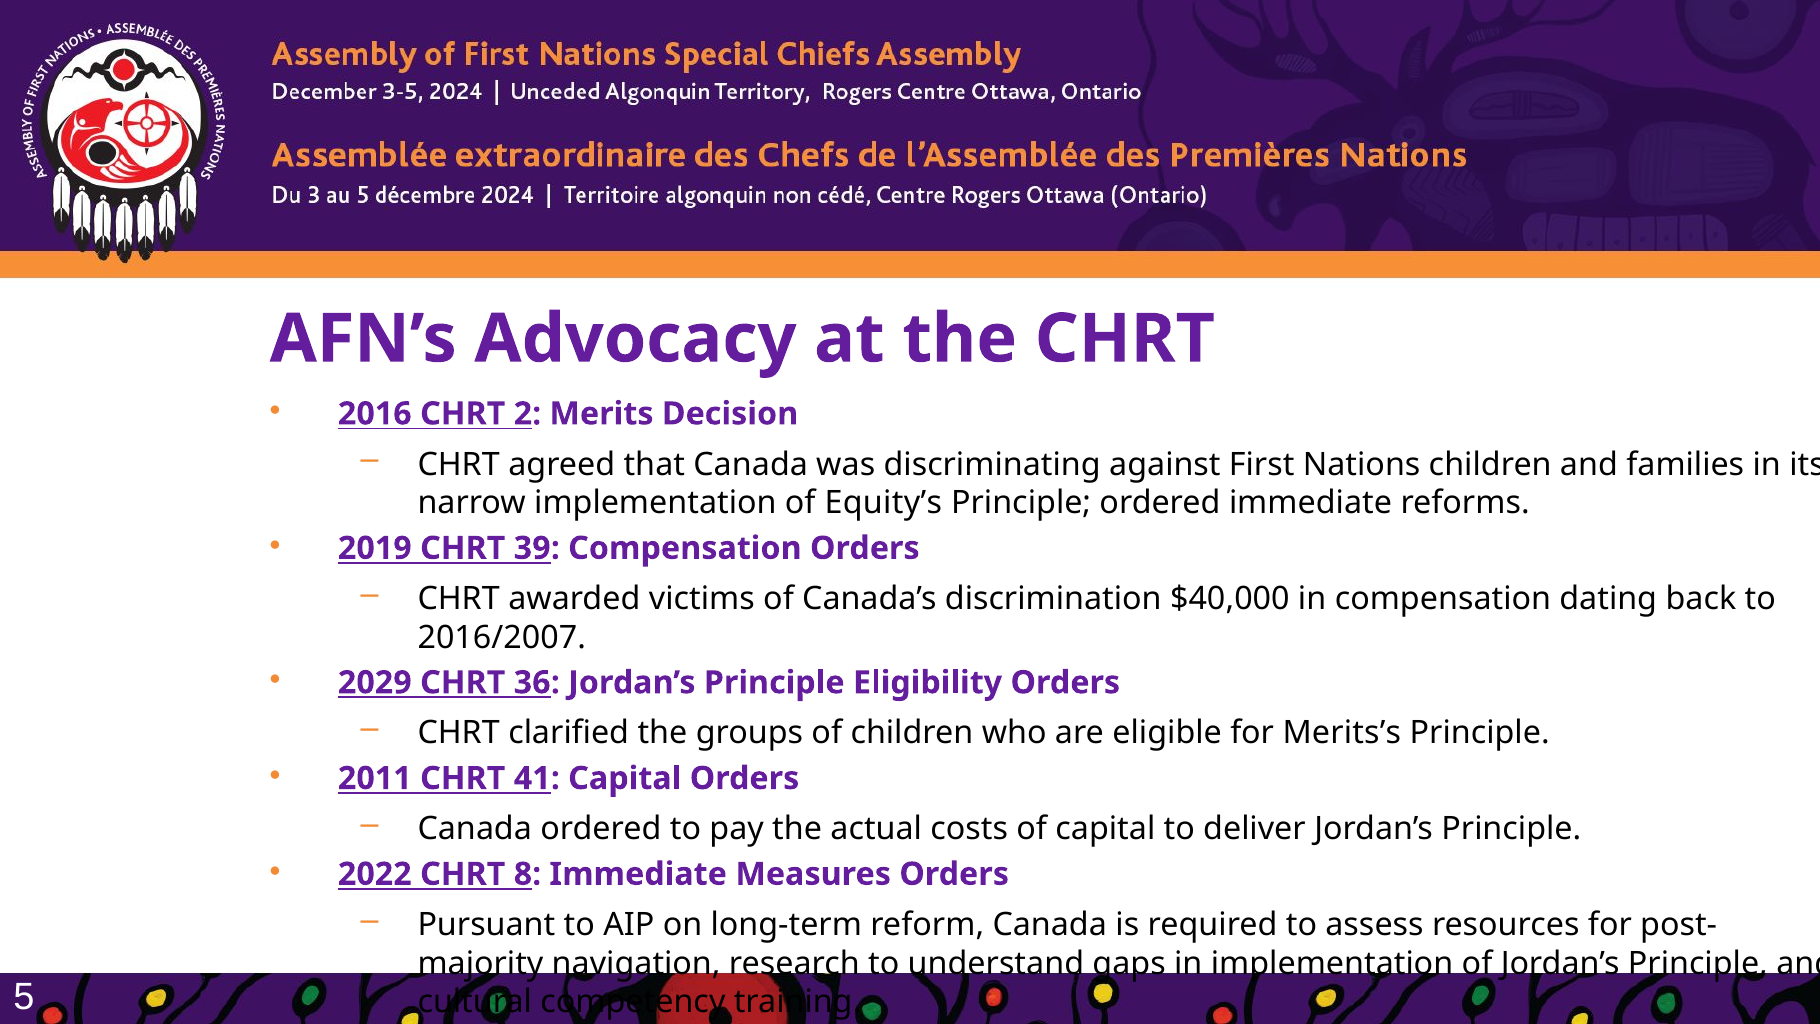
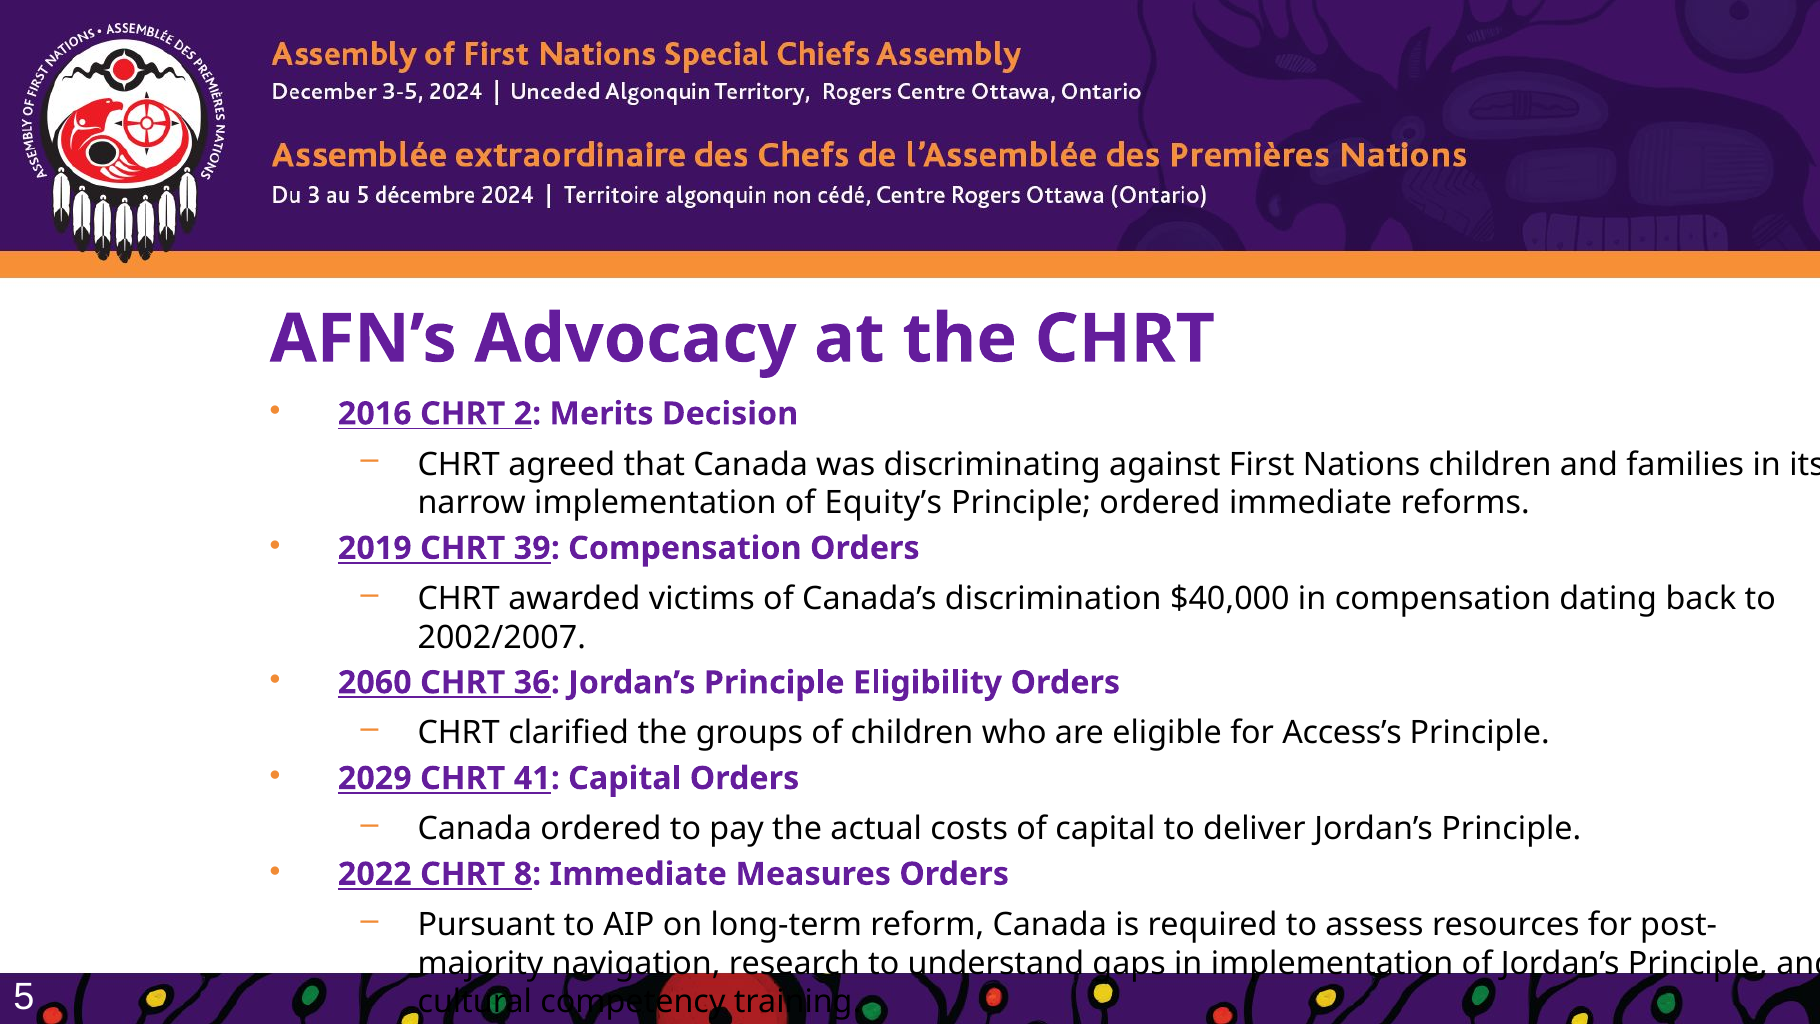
2016/2007: 2016/2007 -> 2002/2007 (502, 637)
2029: 2029 -> 2060 (375, 682)
Merits’s: Merits’s -> Access’s (1342, 733)
2011: 2011 -> 2029 (375, 778)
